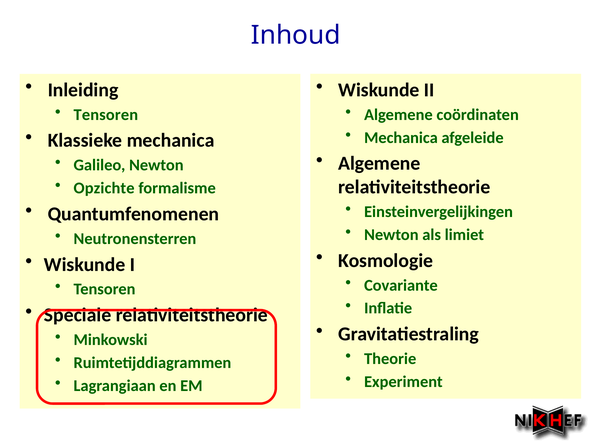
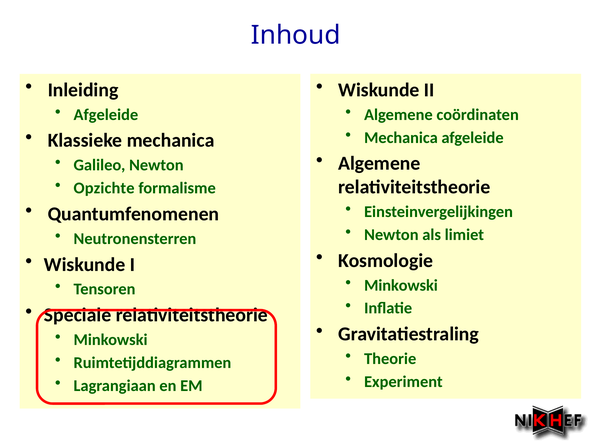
Tensoren: Tensoren -> Afgeleide (106, 115)
Covariante: Covariante -> Minkowski (401, 285)
